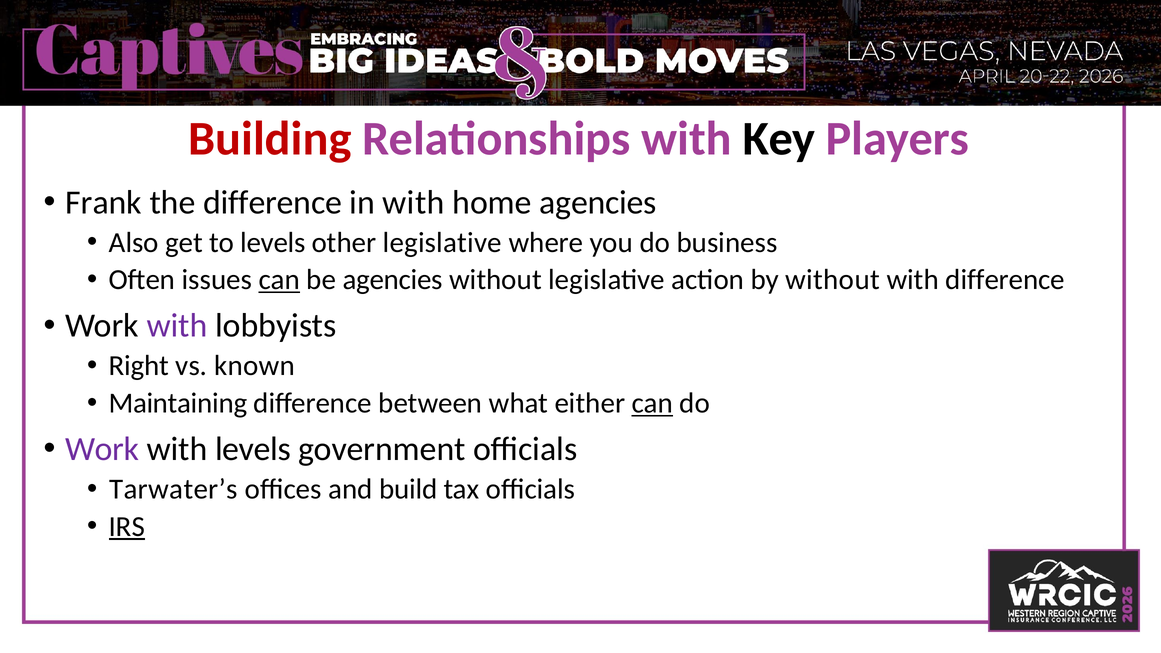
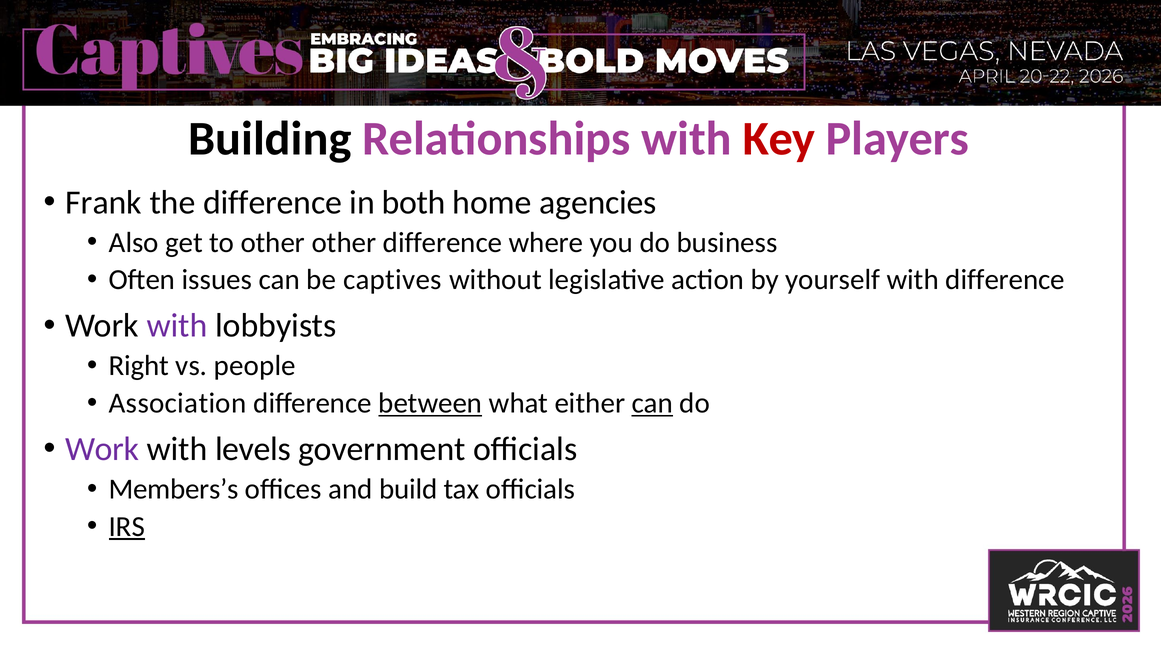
Building colour: red -> black (270, 139)
Key colour: black -> red (779, 139)
in with: with -> both (414, 202)
to levels: levels -> other (273, 242)
other legislative: legislative -> difference (442, 242)
can underline: present -> none (279, 280)
be agencies: agencies -> captives (392, 280)
by without: without -> yourself (833, 280)
known: known -> people (255, 366)
Maintaining: Maintaining -> Association (178, 403)
between underline: none -> present (430, 403)
Tarwater’s: Tarwater’s -> Members’s (174, 489)
